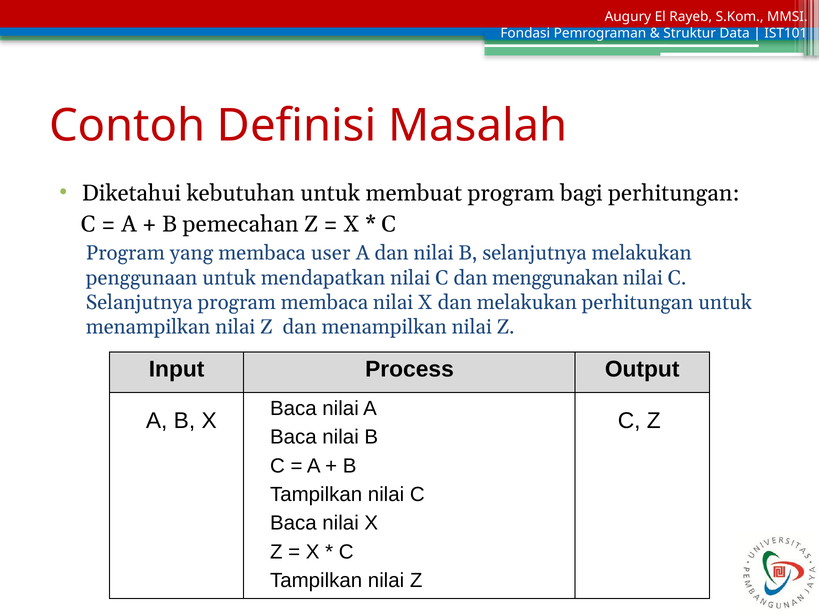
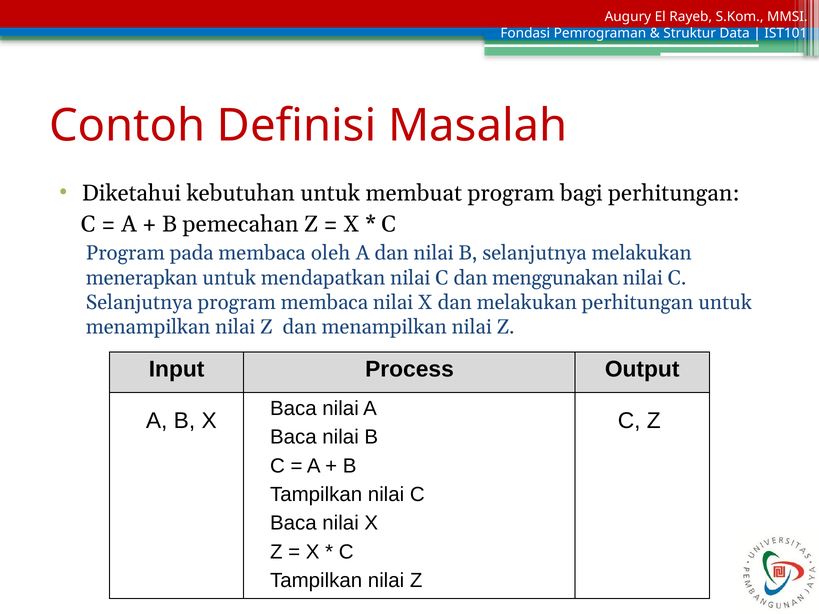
yang: yang -> pada (192, 253)
user: user -> oleh (331, 253)
penggunaan: penggunaan -> menerapkan (142, 278)
